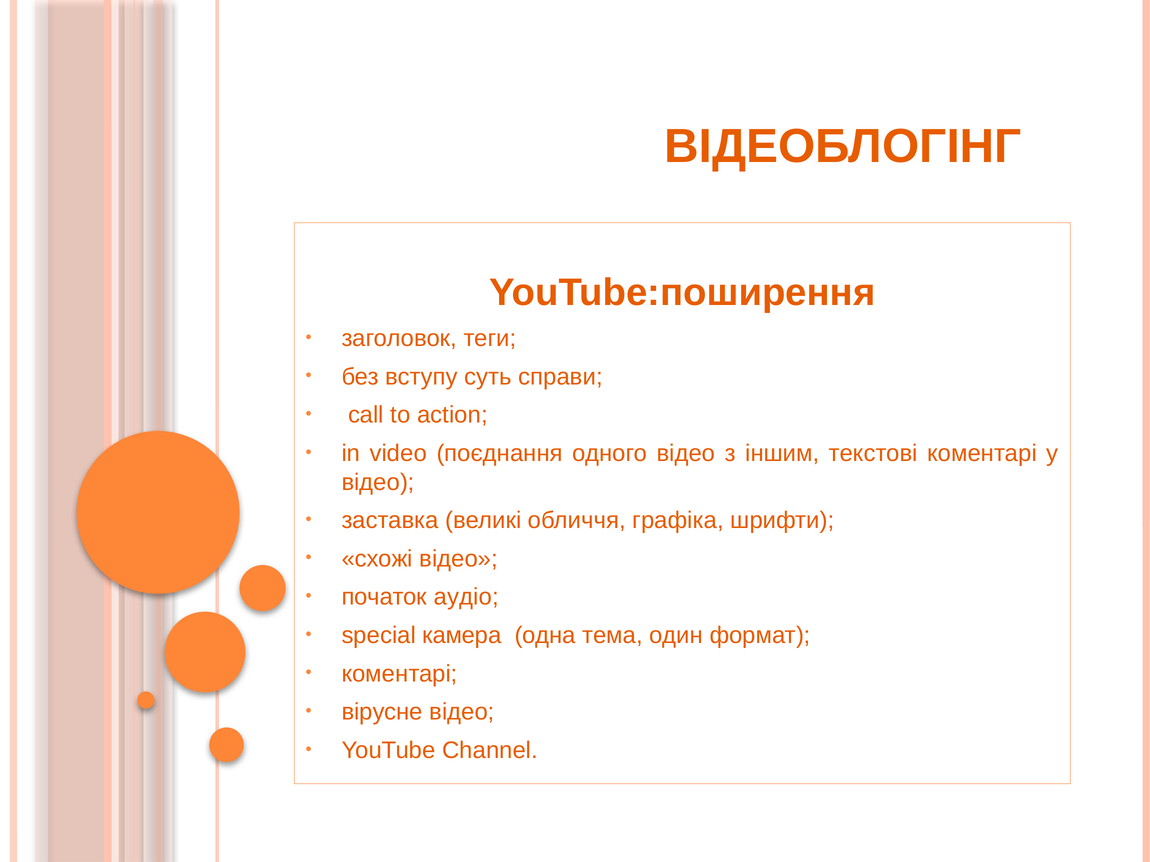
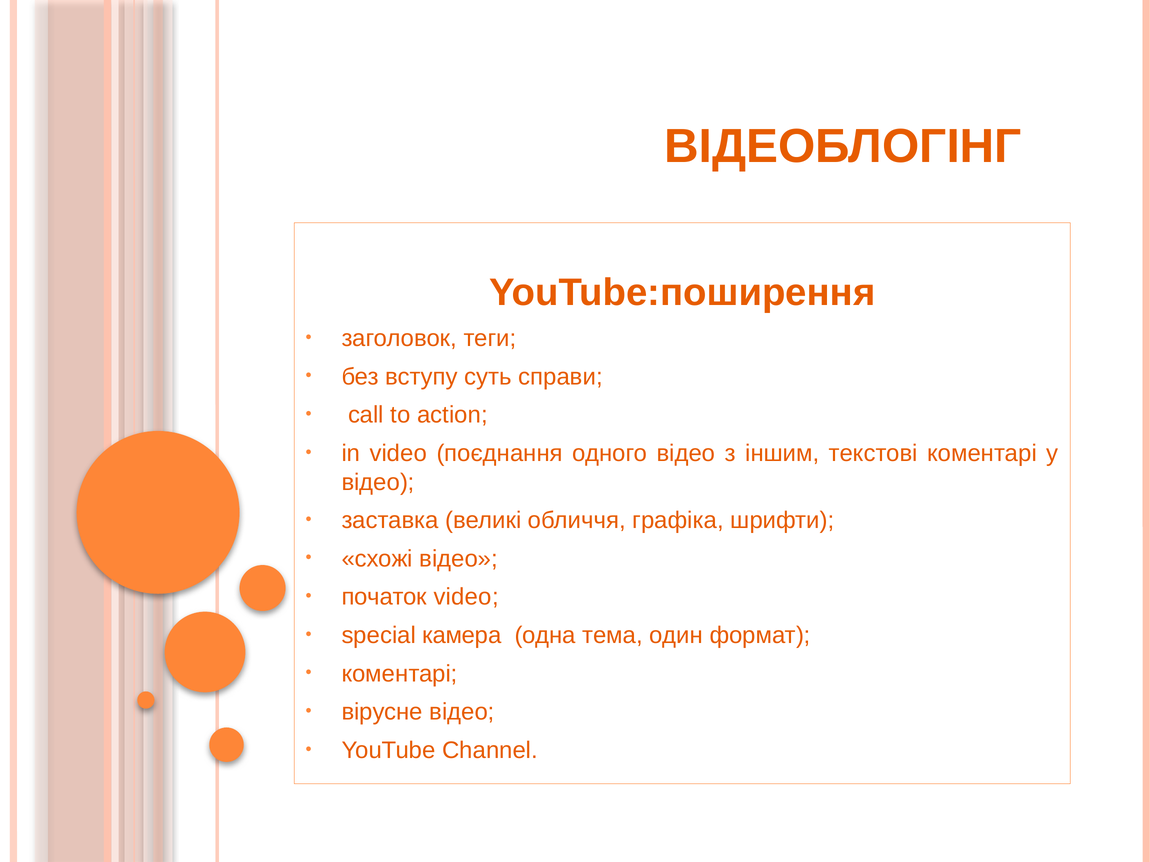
початок аудіо: аудіо -> video (466, 597)
